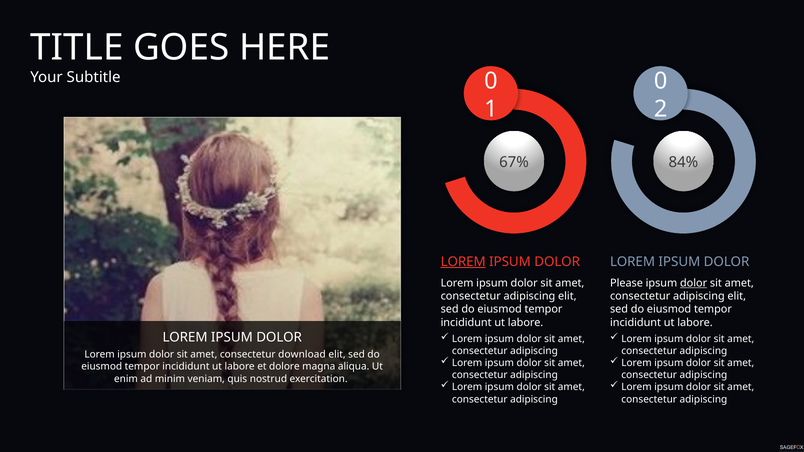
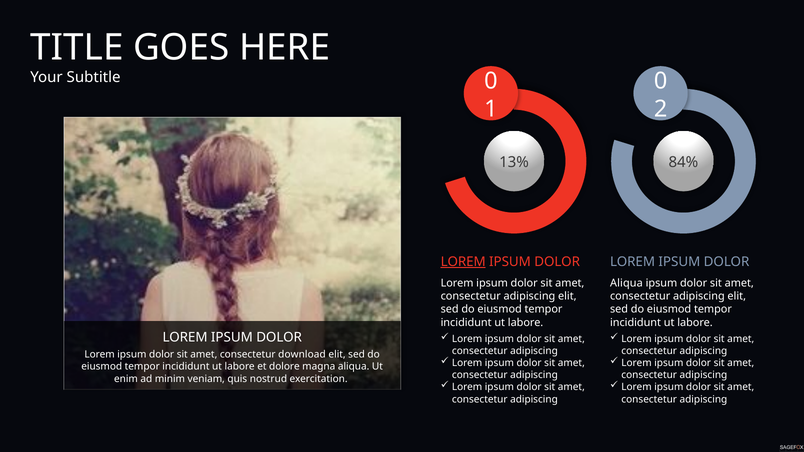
67%: 67% -> 13% (514, 162)
Please: Please -> Aliqua (626, 283)
dolor underline: present -> none (694, 283)
